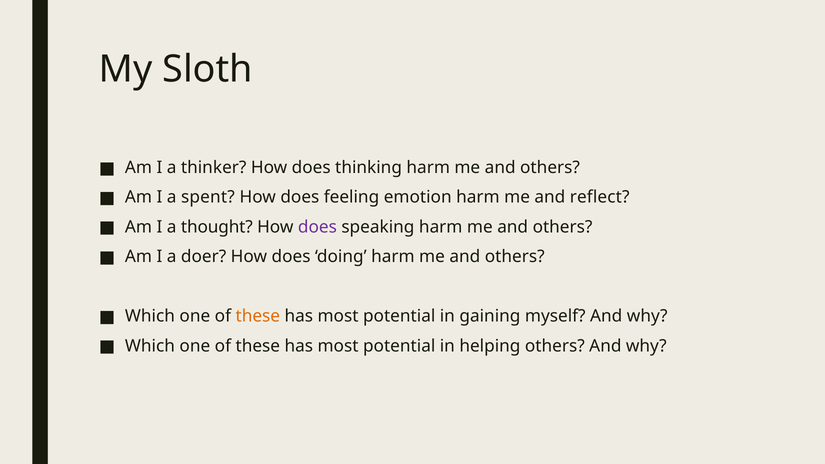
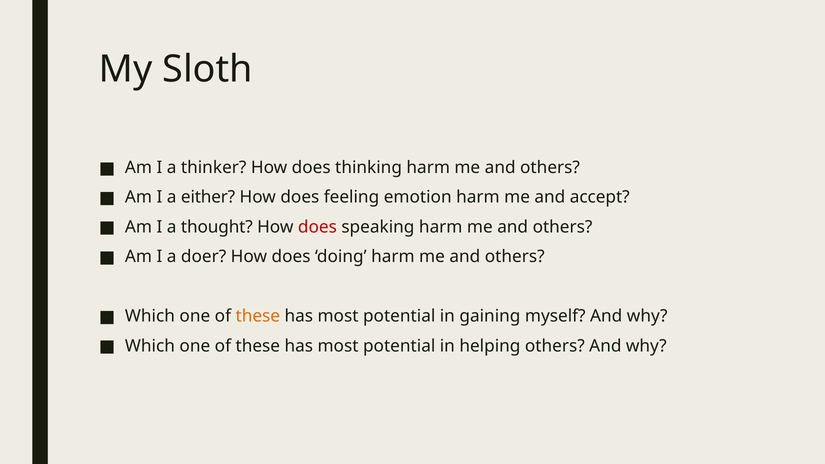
spent: spent -> either (208, 197)
reflect: reflect -> accept (600, 197)
does colour: purple -> red (317, 227)
